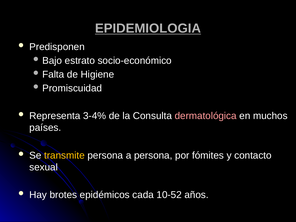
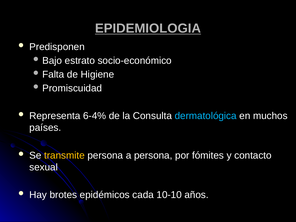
3-4%: 3-4% -> 6-4% (95, 116)
dermatológica colour: pink -> light blue (206, 116)
10-52: 10-52 -> 10-10 (169, 195)
